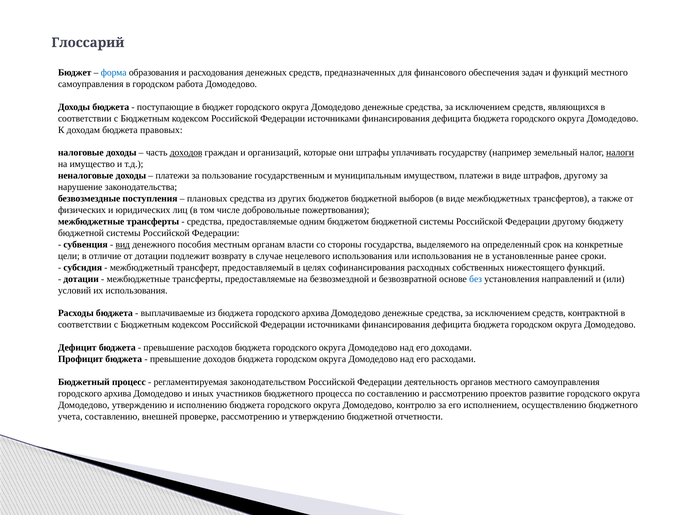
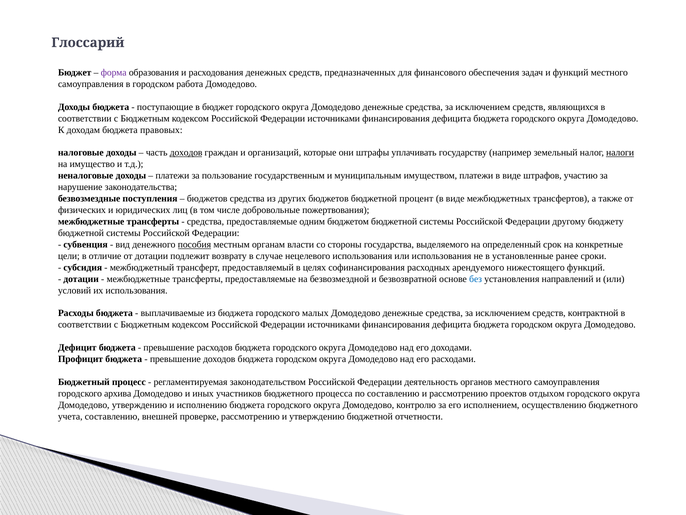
форма colour: blue -> purple (114, 73)
штрафов другому: другому -> участию (581, 176)
плановых: плановых -> бюджетов (207, 198)
выборов: выборов -> процент (416, 198)
вид underline: present -> none (123, 244)
пособия underline: none -> present (194, 244)
собственных: собственных -> арендуемого (478, 267)
бюджета городского архива: архива -> малых (315, 313)
развитие: развитие -> отдыхом (547, 393)
